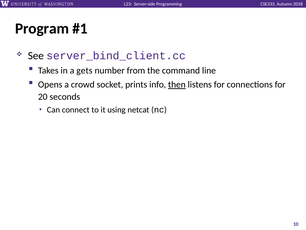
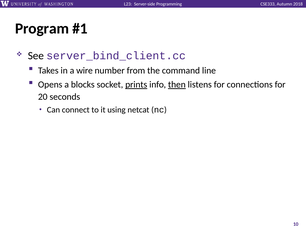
gets: gets -> wire (84, 70)
crowd: crowd -> blocks (83, 84)
prints underline: none -> present (136, 84)
